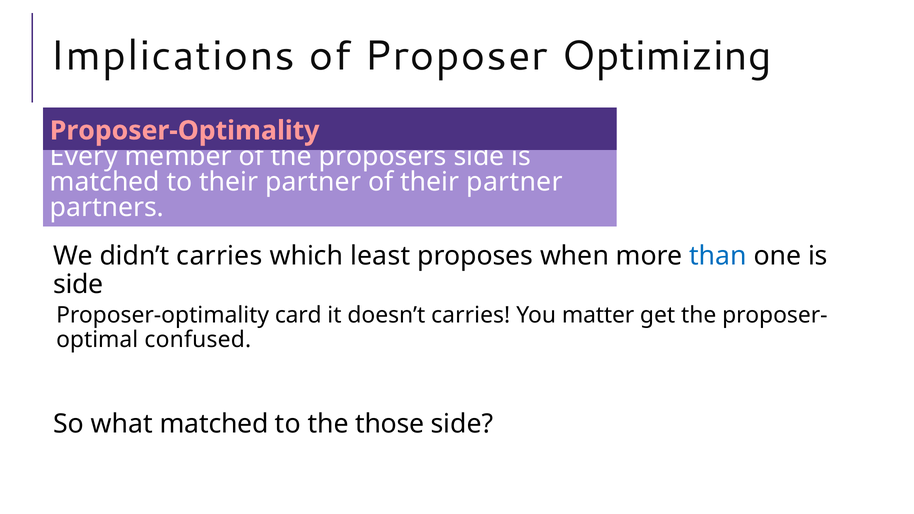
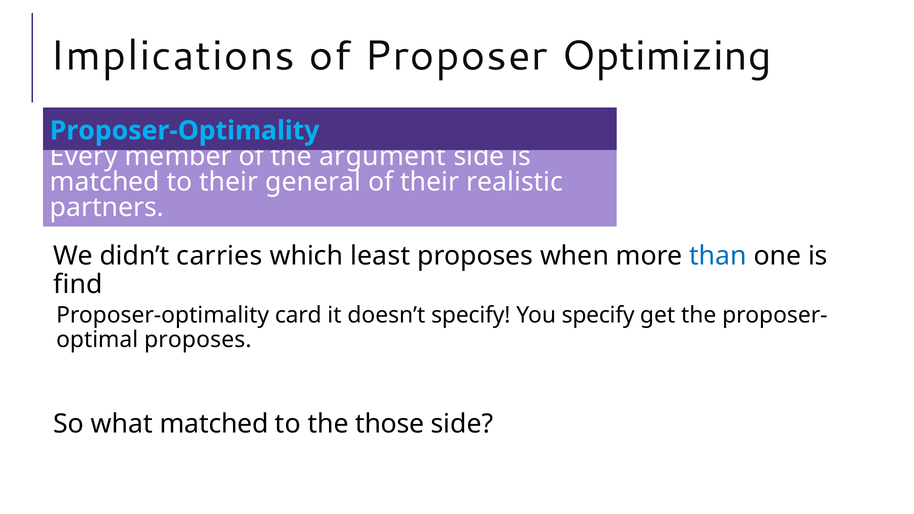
Proposer-Optimality colour: pink -> light blue (185, 131)
proposers: proposers -> argument (383, 156)
to their partner: partner -> general (313, 182)
of their partner: partner -> realistic (515, 182)
side: side -> find (78, 285)
doesn’t carries: carries -> specify (471, 315)
You matter: matter -> specify (598, 315)
confused: confused -> proposes (198, 340)
